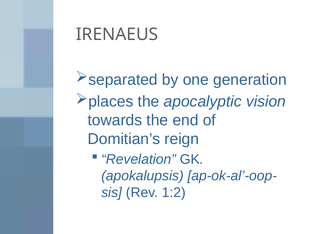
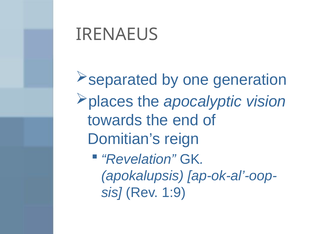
1:2: 1:2 -> 1:9 (174, 193)
